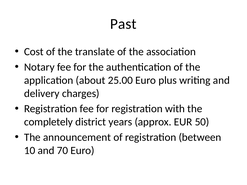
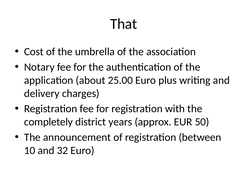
Past: Past -> That (124, 24)
translate: translate -> umbrella (95, 52)
70: 70 -> 32 (63, 151)
